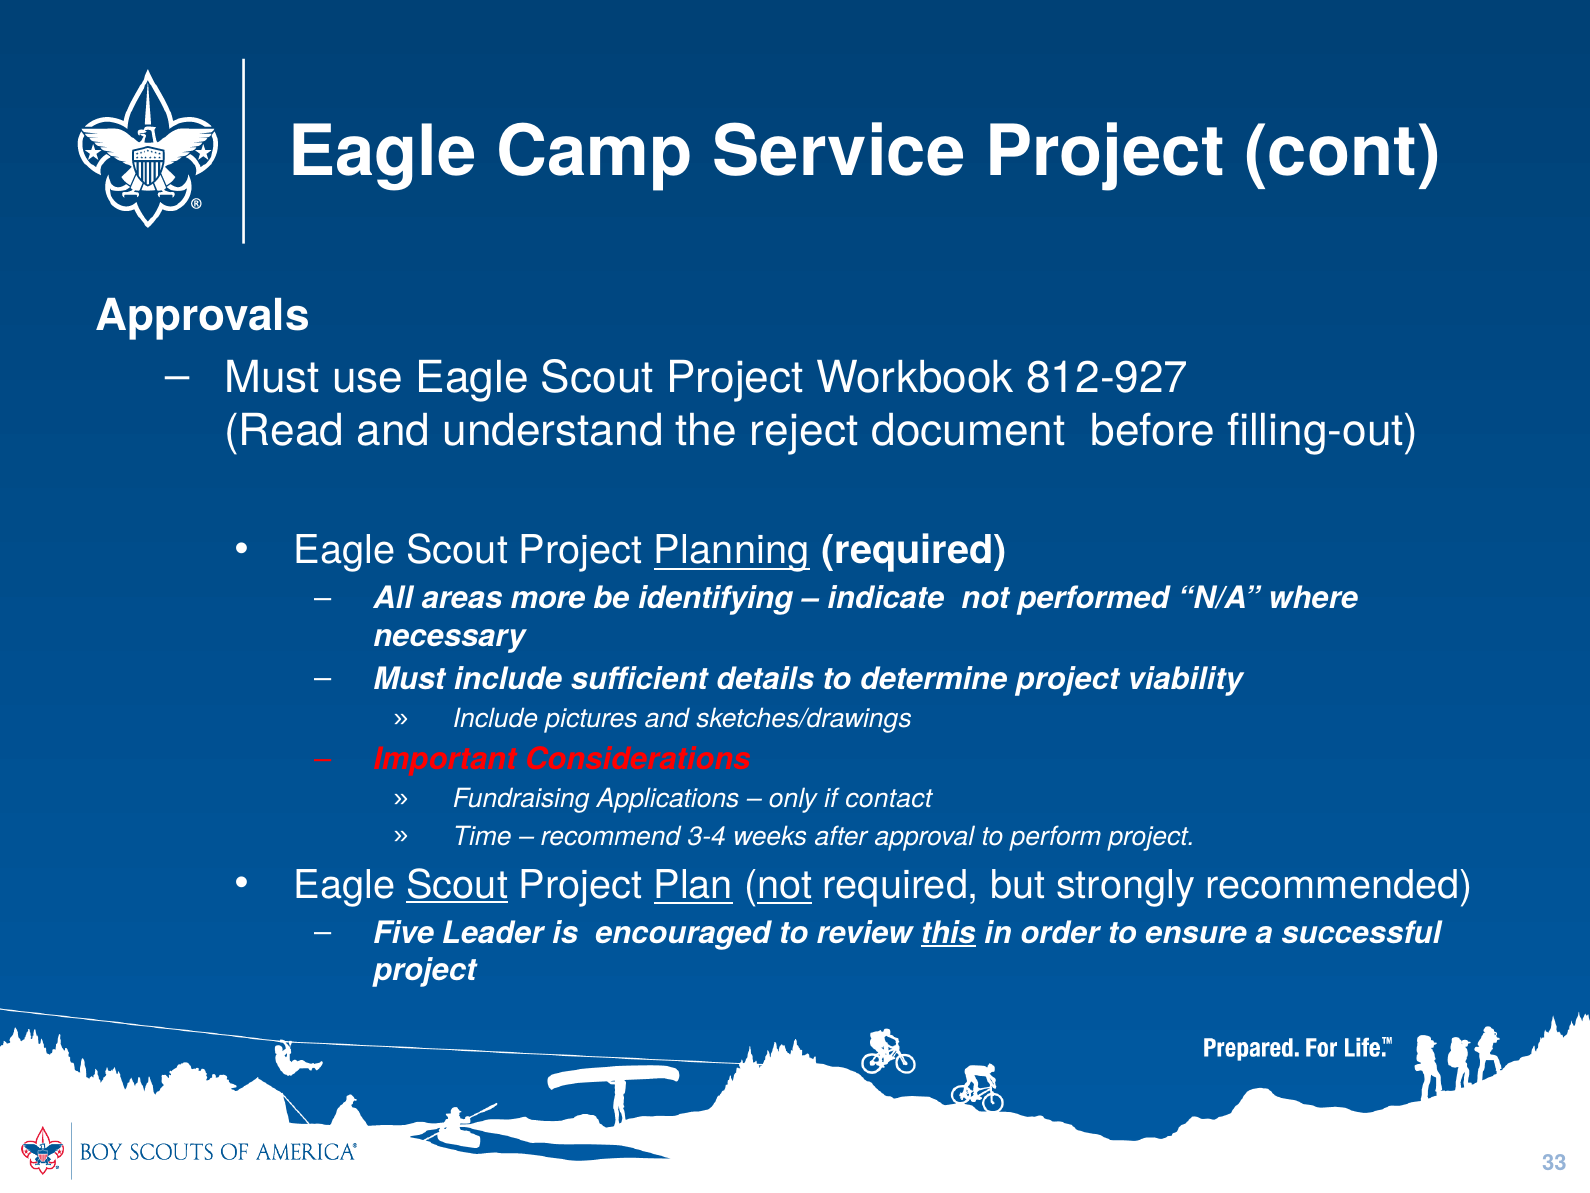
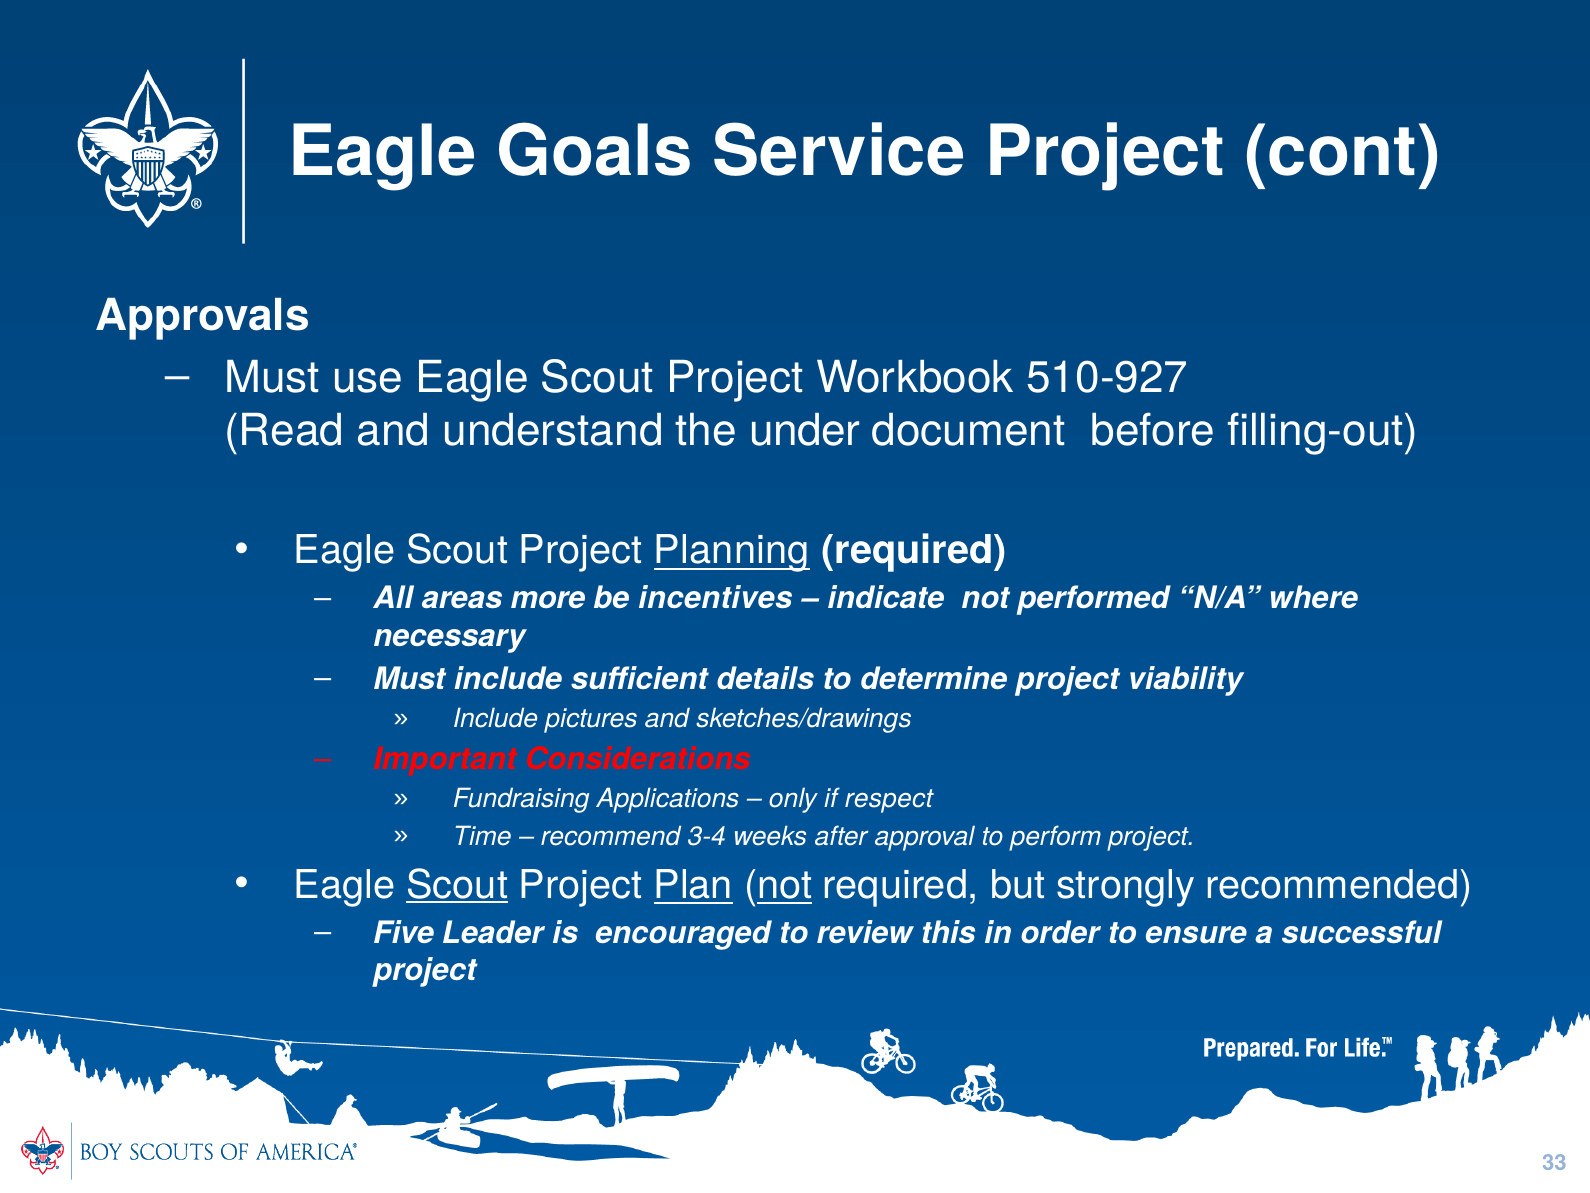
Camp: Camp -> Goals (595, 152)
812-927: 812-927 -> 510-927 (1107, 378)
reject: reject -> under (805, 431)
identifying: identifying -> incentives (715, 599)
contact: contact -> respect (889, 799)
this underline: present -> none (948, 933)
